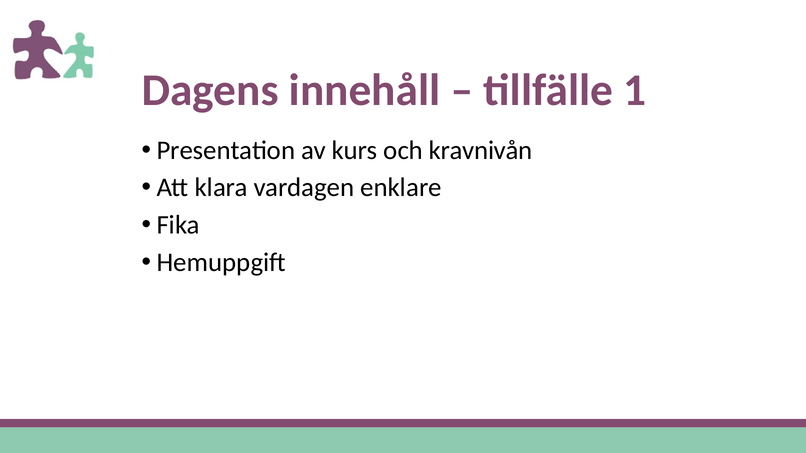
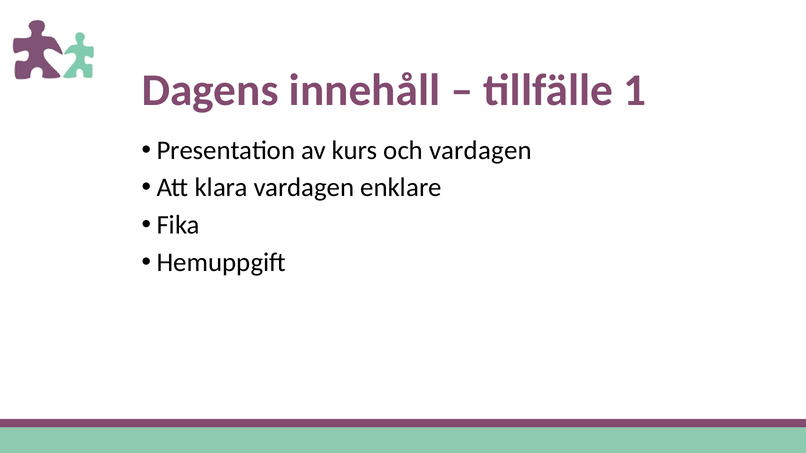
och kravnivån: kravnivån -> vardagen (480, 150)
